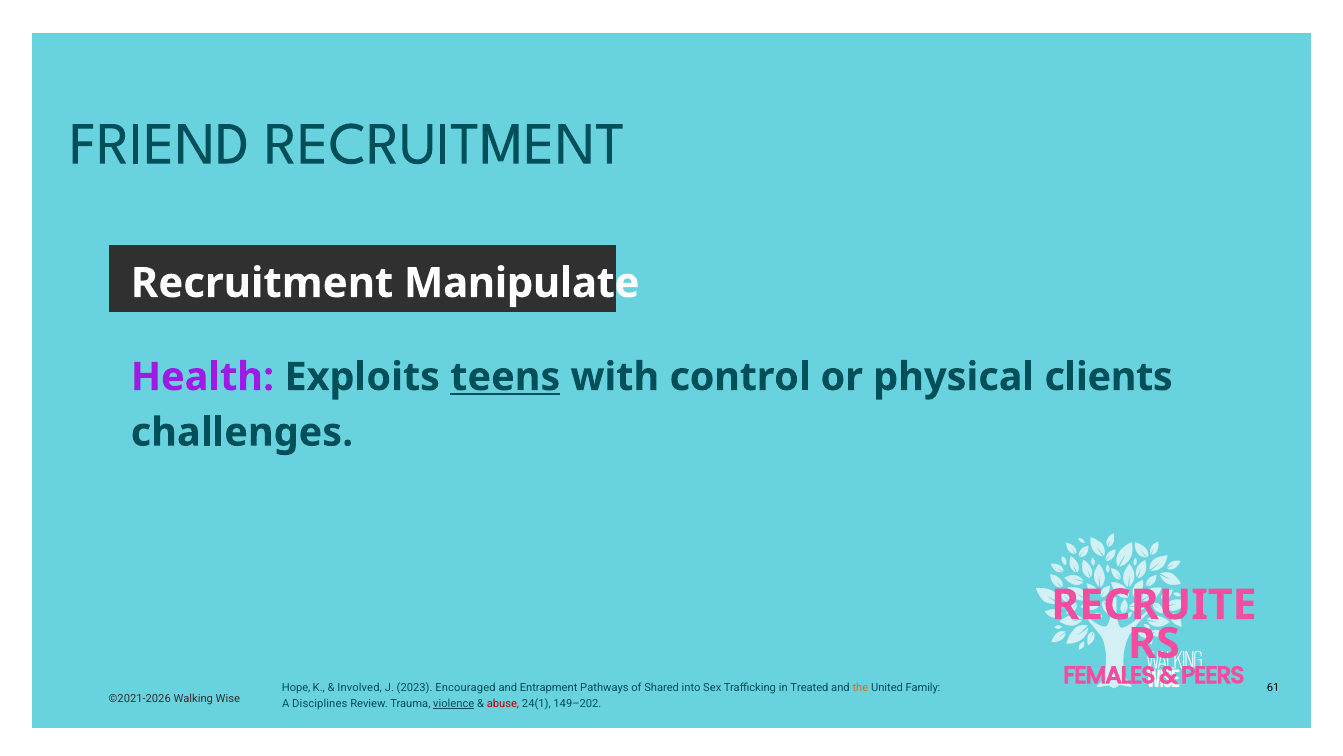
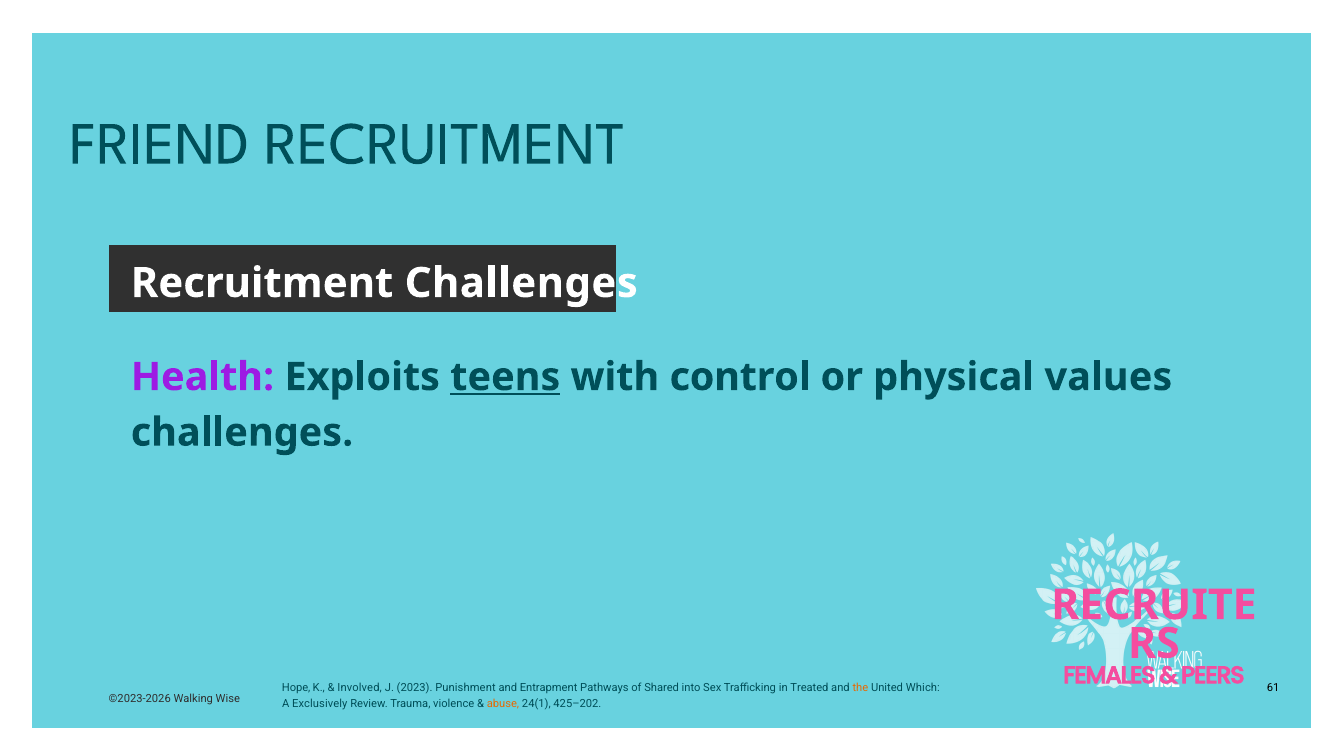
Recruitment Manipulate: Manipulate -> Challenges (521, 283)
clients: clients -> values (1108, 377)
Encouraged: Encouraged -> Punishment (465, 687)
Family: Family -> Which (923, 687)
©2021-2026: ©2021-2026 -> ©2023-2026 (140, 698)
Disciplines: Disciplines -> Exclusively (320, 703)
violence underline: present -> none (454, 703)
abuse colour: red -> orange (503, 703)
149–202: 149–202 -> 425–202 (577, 703)
